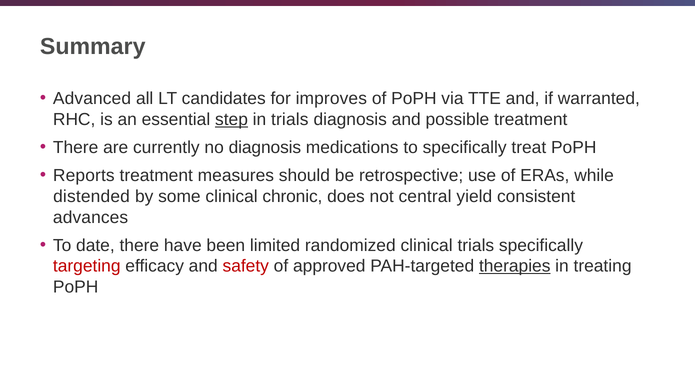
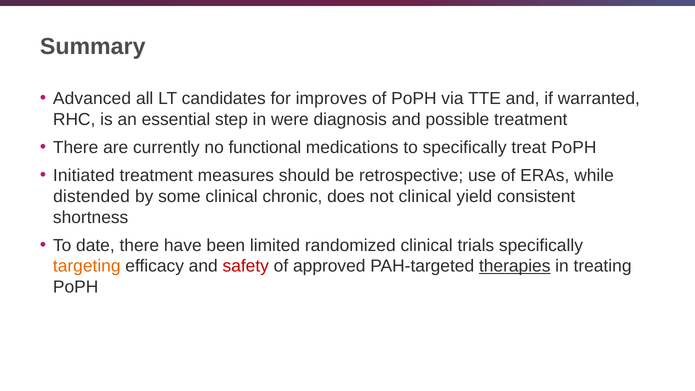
step underline: present -> none (232, 119)
in trials: trials -> were (290, 119)
no diagnosis: diagnosis -> functional (265, 147)
Reports: Reports -> Initiated (84, 176)
not central: central -> clinical (425, 196)
advances: advances -> shortness (91, 217)
targeting colour: red -> orange (87, 266)
